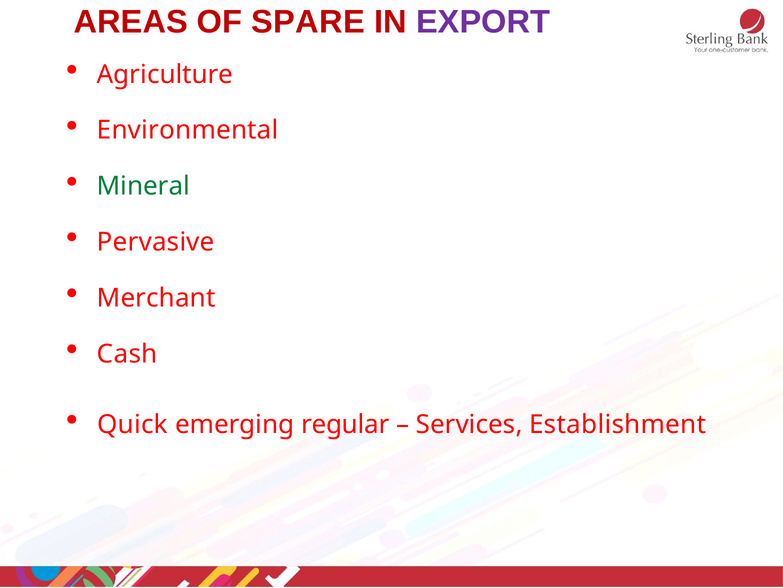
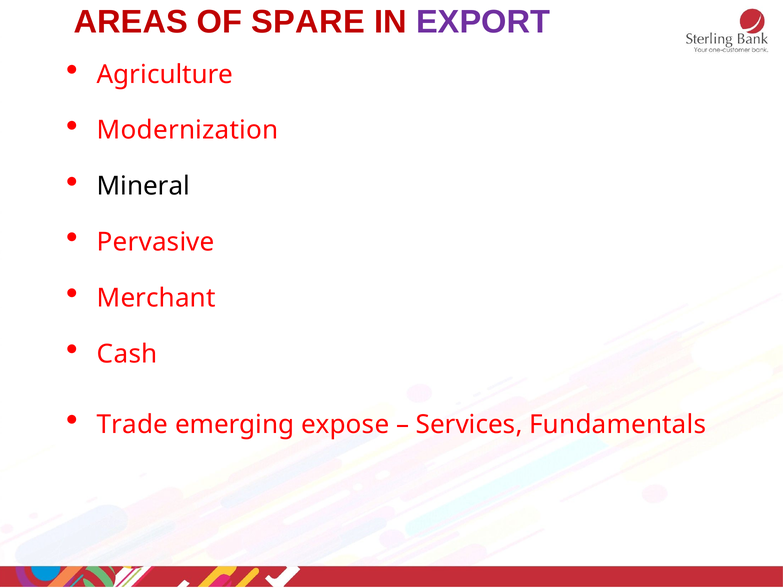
Environmental: Environmental -> Modernization (188, 130)
Mineral colour: green -> black (143, 186)
Quick: Quick -> Trade (132, 424)
regular: regular -> expose (345, 424)
Establishment: Establishment -> Fundamentals (618, 424)
